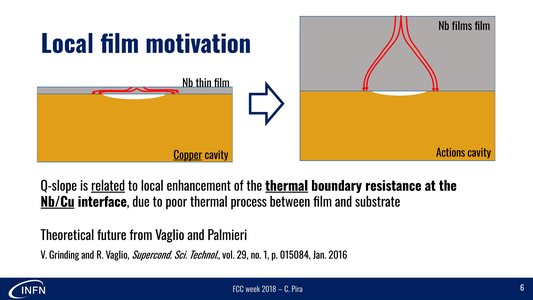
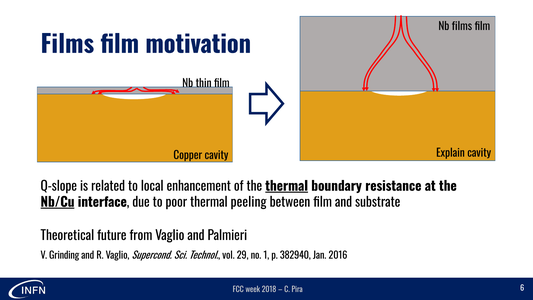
Local: Local -> Films (67, 45)
Copper underline: present -> none (188, 155)
Actions: Actions -> Explain (450, 153)
related underline: present -> none (108, 186)
process: process -> peeling (249, 202)
015084: 015084 -> 382940 (295, 255)
